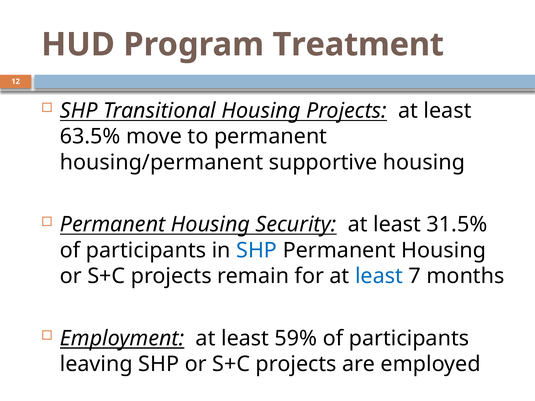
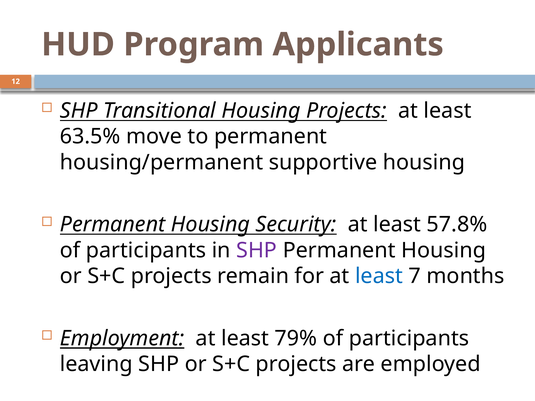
Treatment: Treatment -> Applicants (358, 45)
31.5%: 31.5% -> 57.8% (457, 225)
SHP colour: blue -> purple (257, 250)
59%: 59% -> 79% (296, 338)
